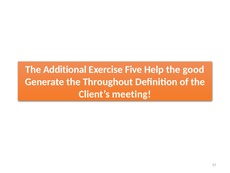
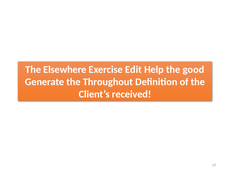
Additional: Additional -> Elsewhere (65, 69)
Five: Five -> Edit (133, 69)
meeting: meeting -> received (132, 94)
